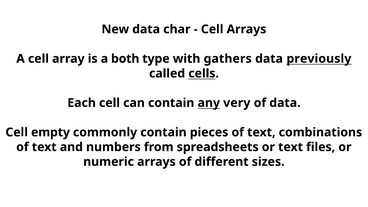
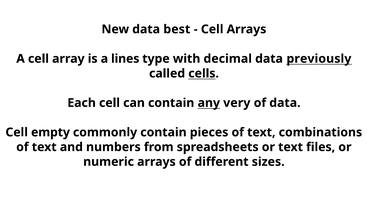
char: char -> best (177, 29)
both: both -> lines (125, 59)
gathers: gathers -> decimal (228, 59)
